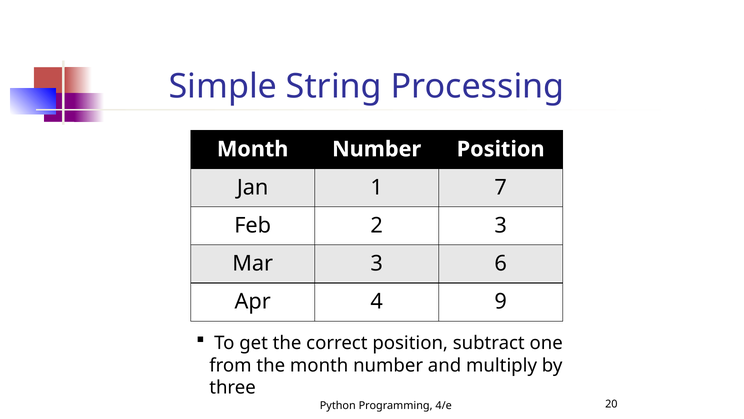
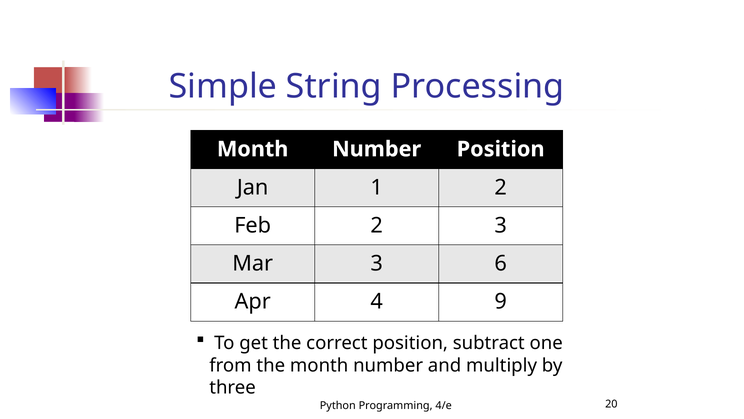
1 7: 7 -> 2 (501, 187)
